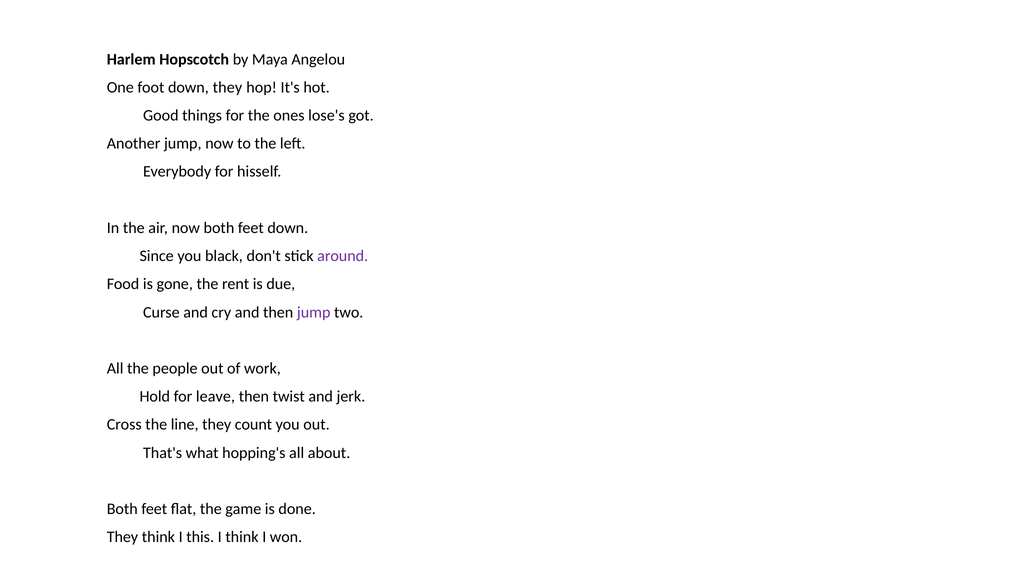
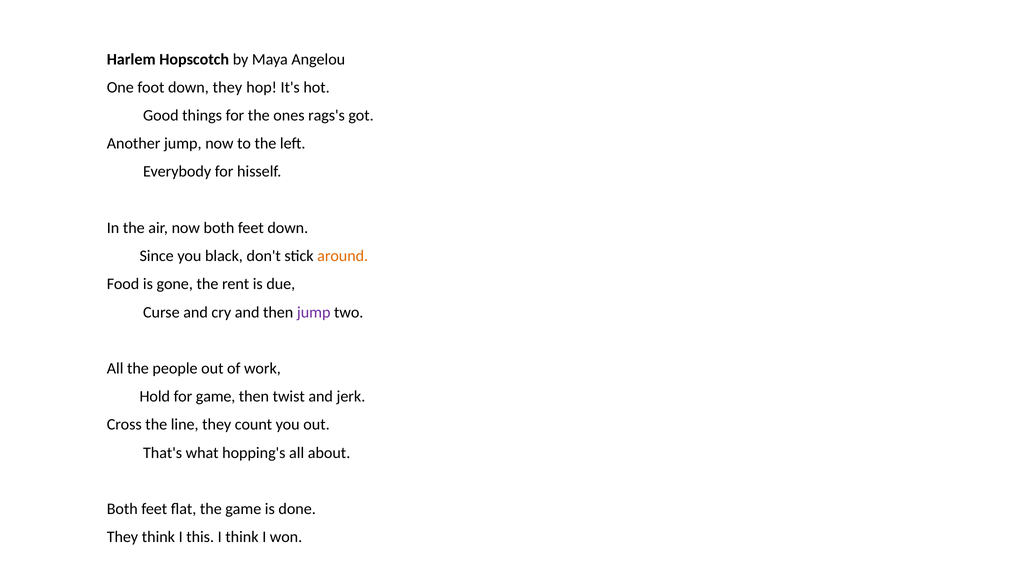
lose's: lose's -> rags's (327, 116)
around colour: purple -> orange (343, 256)
for leave: leave -> game (216, 397)
